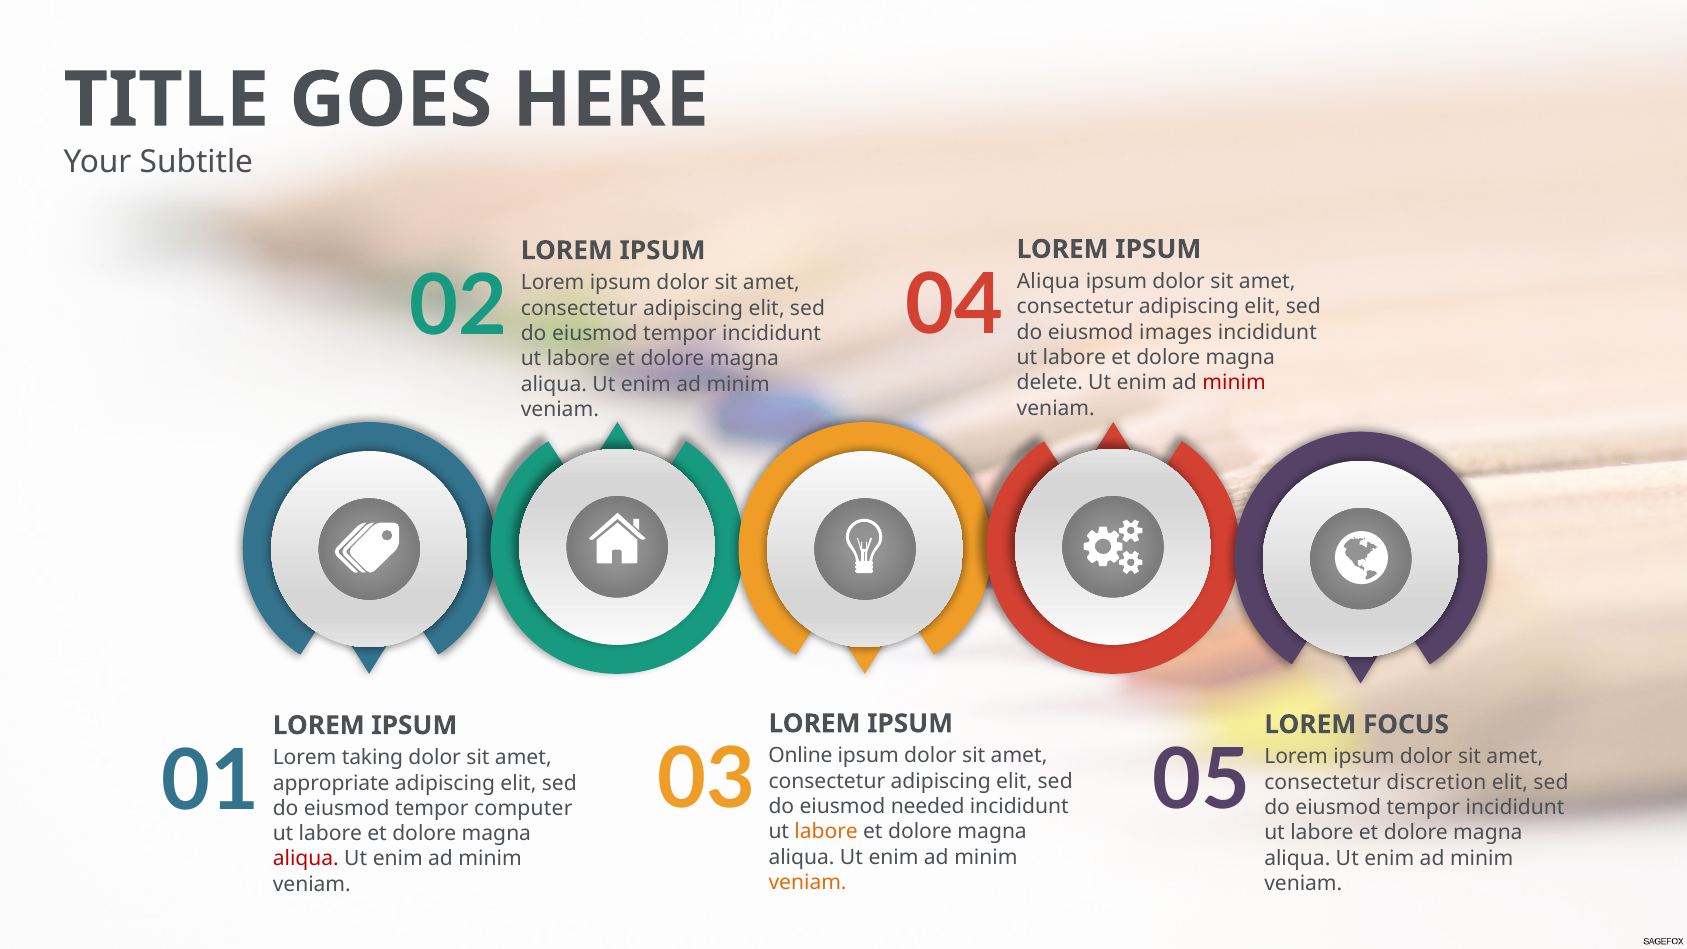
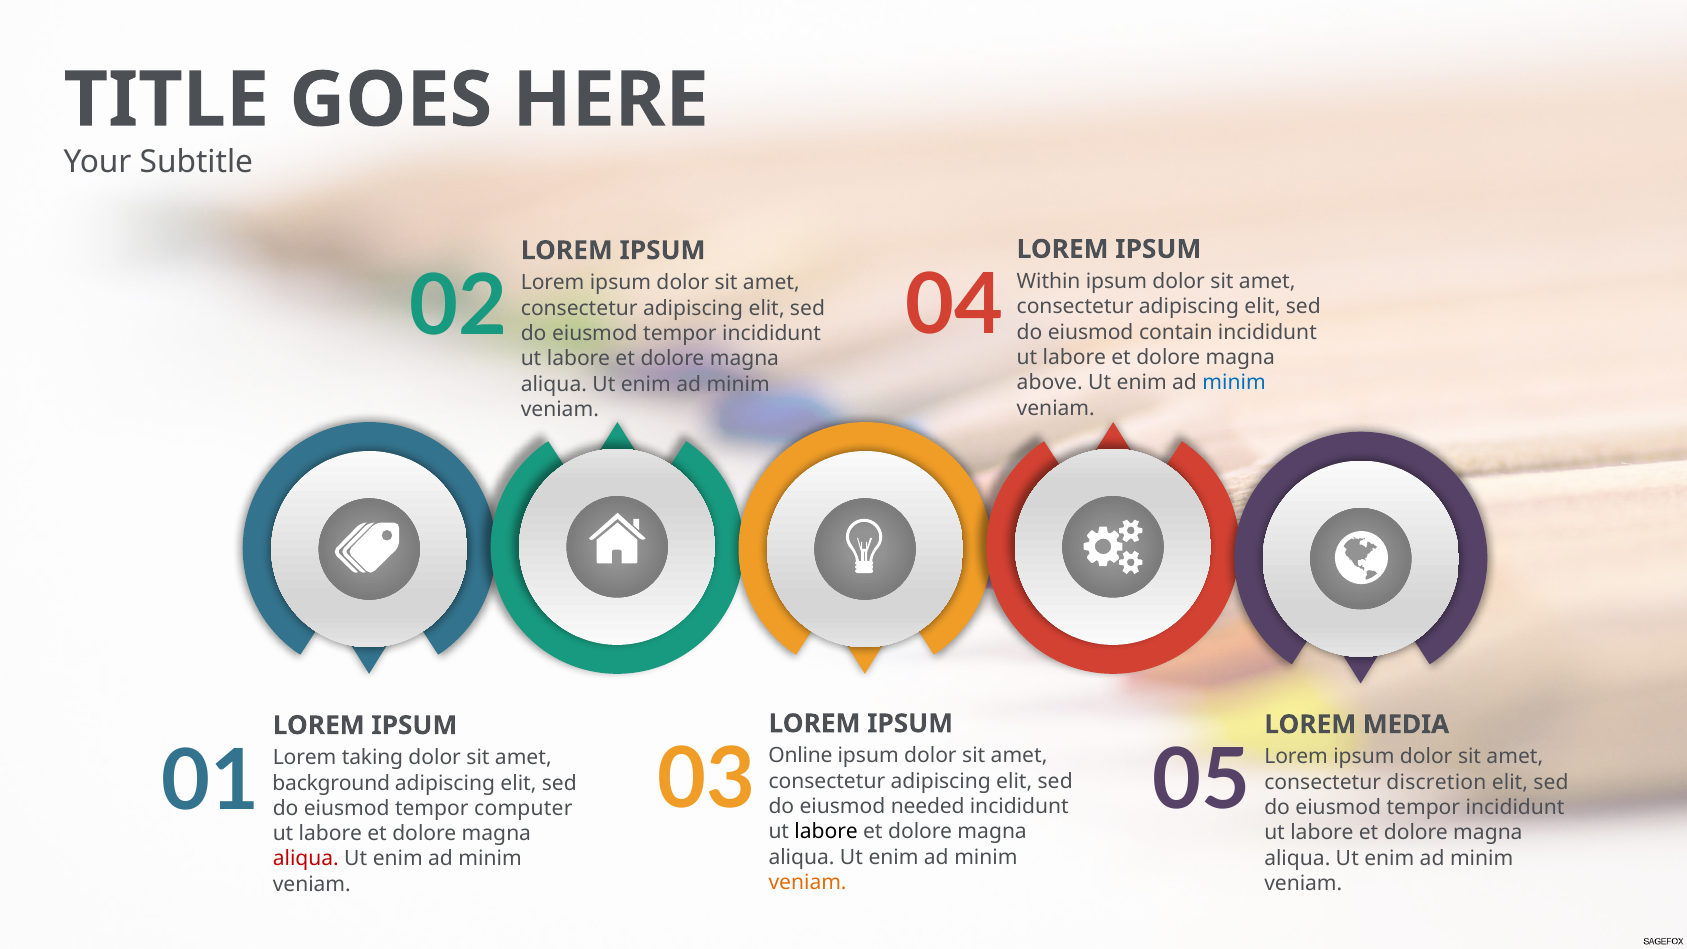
Aliqua: Aliqua -> Within (1049, 282)
images: images -> contain (1176, 332)
delete: delete -> above (1050, 383)
minim colour: red -> blue (1234, 383)
FOCUS: FOCUS -> MEDIA (1406, 724)
appropriate: appropriate -> background (331, 783)
labore colour: orange -> black (826, 832)
